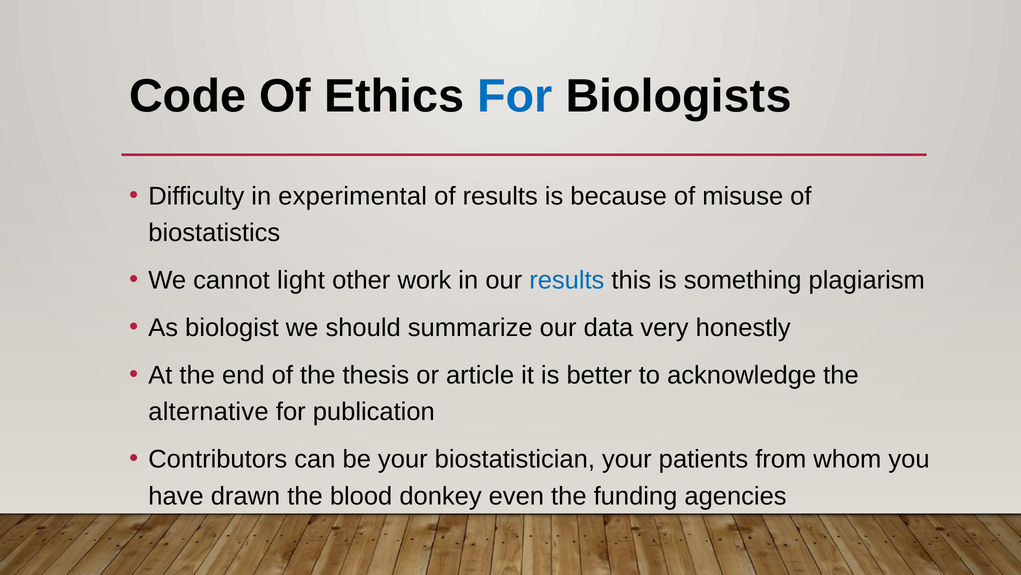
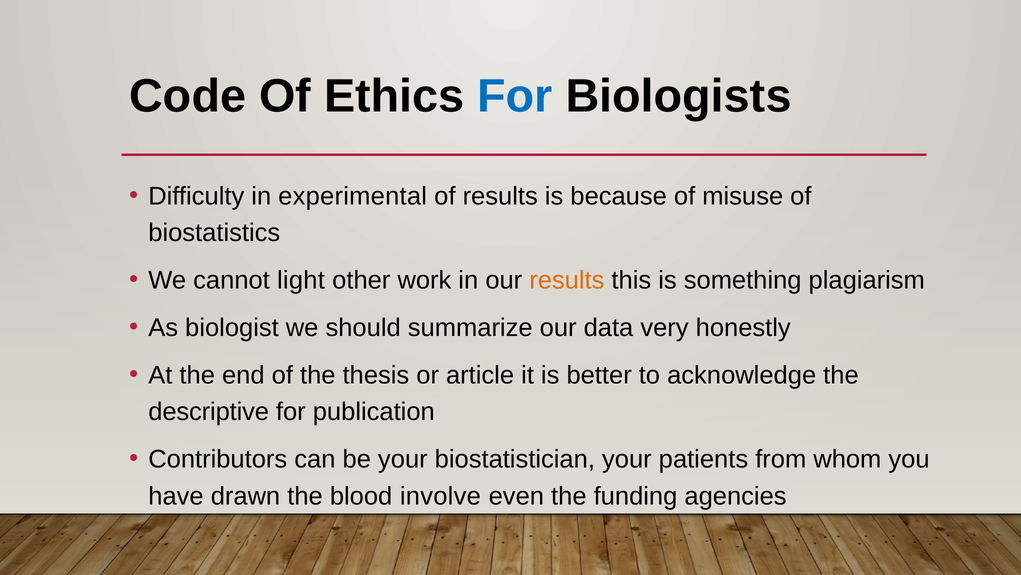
results colour: blue -> orange (567, 280)
alternative: alternative -> descriptive (209, 412)
donkey: donkey -> involve (440, 496)
